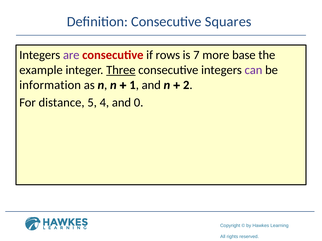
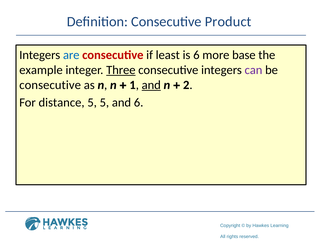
Squares: Squares -> Product (228, 22)
are colour: purple -> blue (71, 55)
rows: rows -> least (168, 55)
is 7: 7 -> 6 (196, 55)
information: information -> consecutive (50, 85)
and underline: none -> present (151, 85)
5 4: 4 -> 5 (104, 103)
and 0: 0 -> 6 (139, 103)
